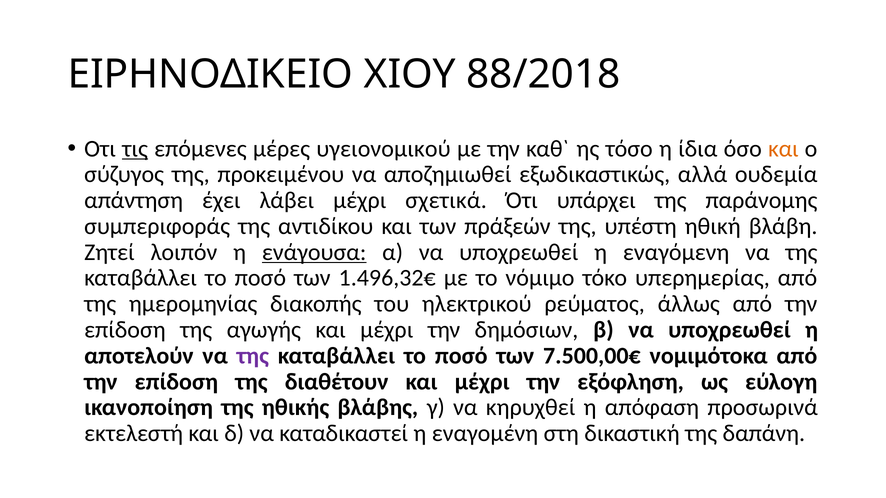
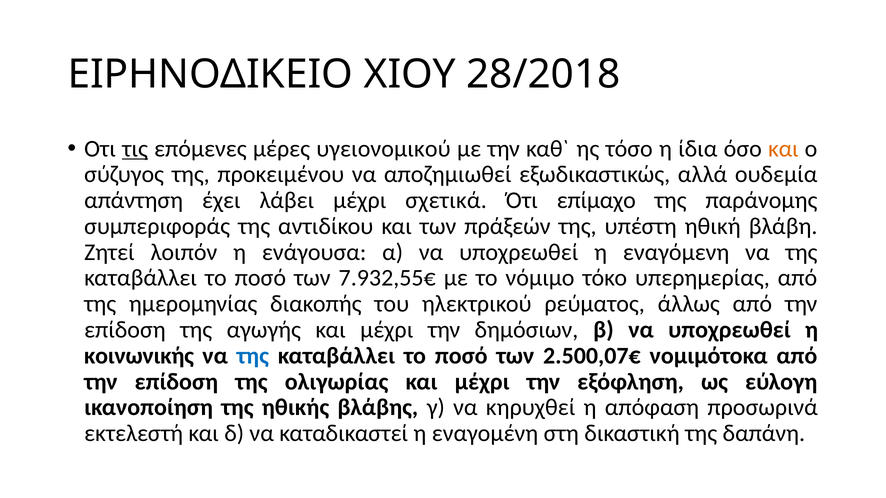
88/2018: 88/2018 -> 28/2018 (543, 74)
υπάρχει: υπάρχει -> επίμαχο (596, 201)
ενάγουσα underline: present -> none (314, 252)
1.496,32€: 1.496,32€ -> 7.932,55€ (387, 278)
αποτελούν: αποτελούν -> κοινωνικής (139, 356)
της colour: purple -> blue (253, 356)
7.500,00€: 7.500,00€ -> 2.500,07€ (592, 356)
διαθέτουν: διαθέτουν -> ολιγωρίας (337, 382)
